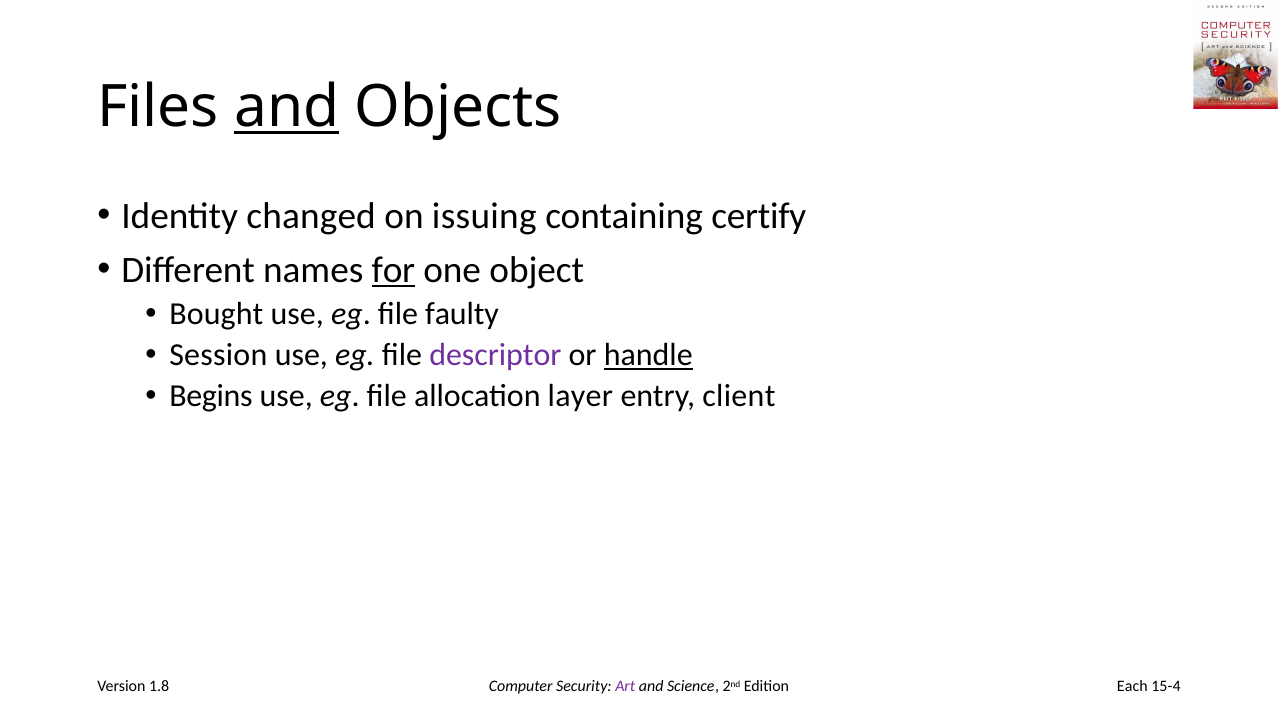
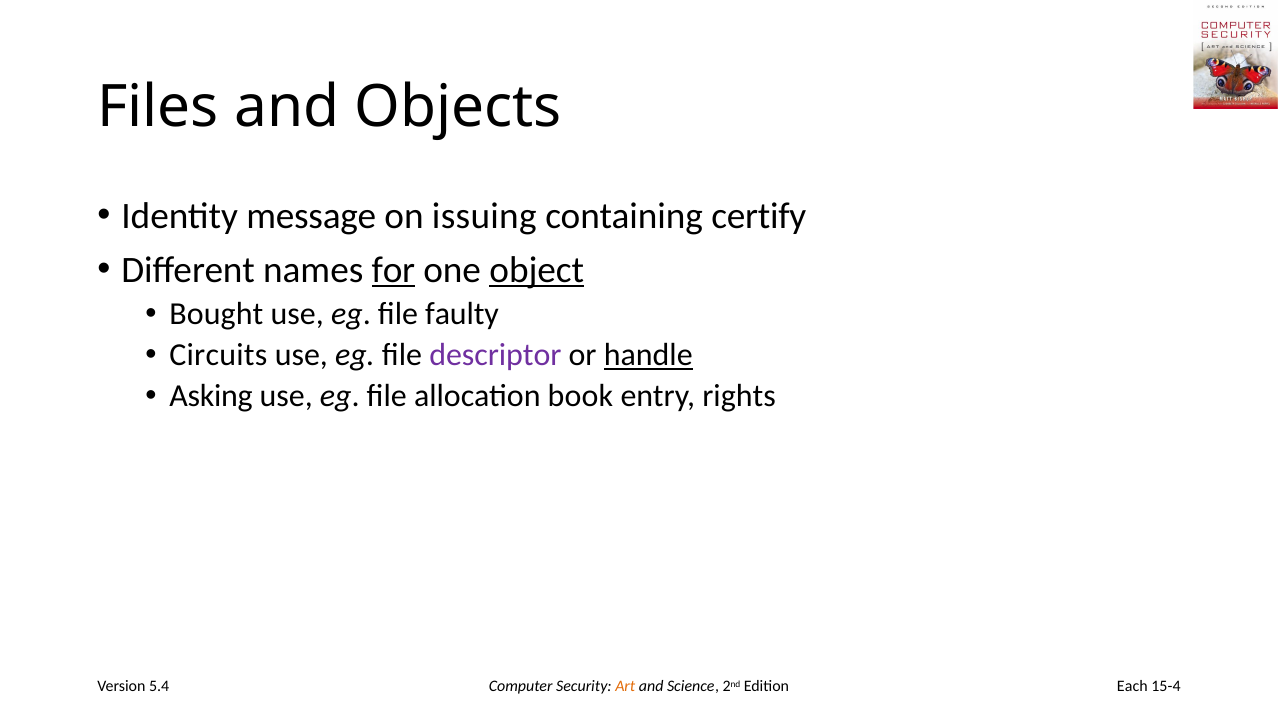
and underline: present -> none (287, 107)
changed: changed -> message (311, 216)
object underline: none -> present (537, 270)
Session: Session -> Circuits (218, 355)
Begins: Begins -> Asking (211, 396)
layer: layer -> book (580, 396)
client: client -> rights (739, 396)
1.8: 1.8 -> 5.4 (159, 687)
Art colour: purple -> orange (625, 687)
